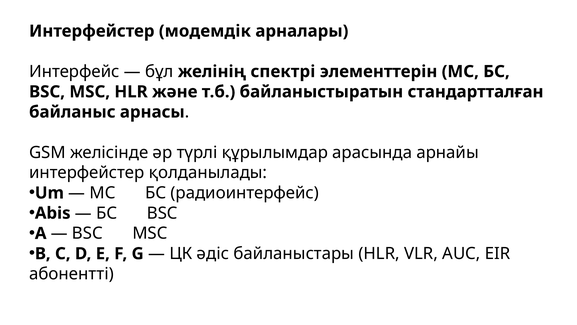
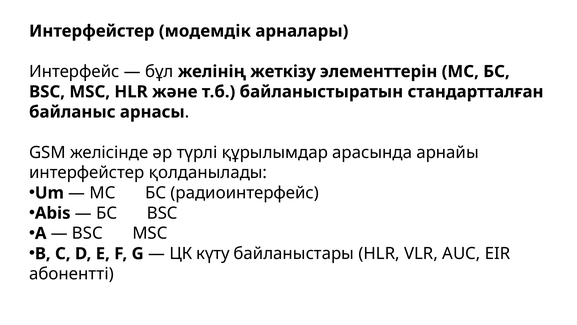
спектрі: спектрі -> жеткізу (283, 71)
әдіс: әдіс -> күту (213, 253)
